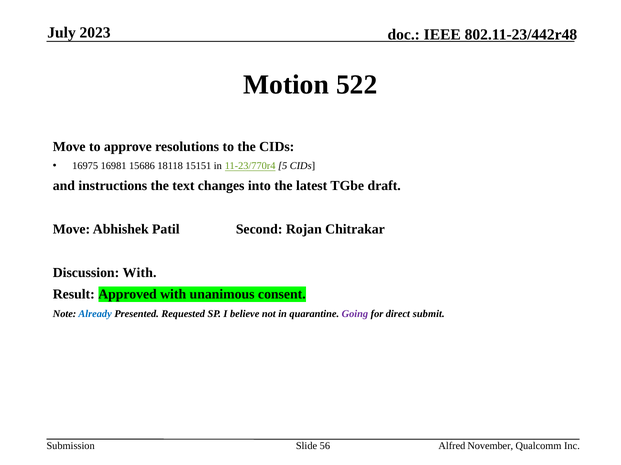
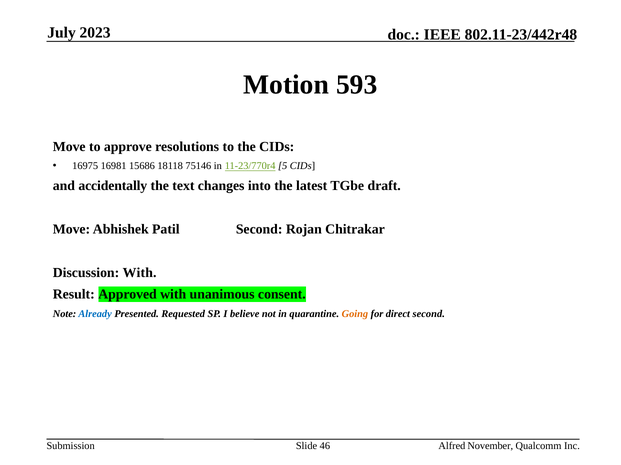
522: 522 -> 593 (357, 85)
15151: 15151 -> 75146 (198, 166)
instructions: instructions -> accidentally (113, 186)
Going colour: purple -> orange (355, 314)
direct submit: submit -> second (429, 314)
56: 56 -> 46 (325, 447)
